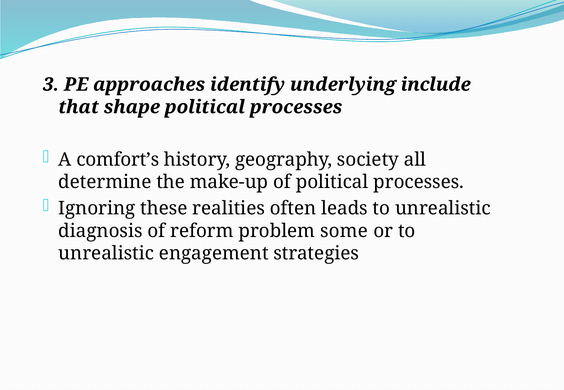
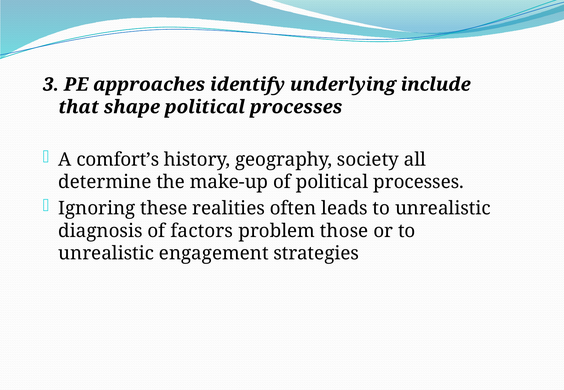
reform: reform -> factors (202, 231)
some: some -> those (344, 231)
